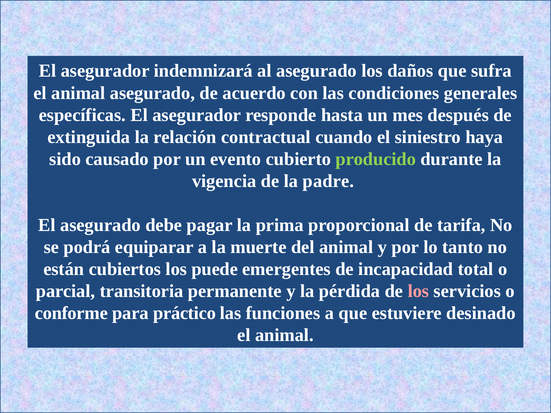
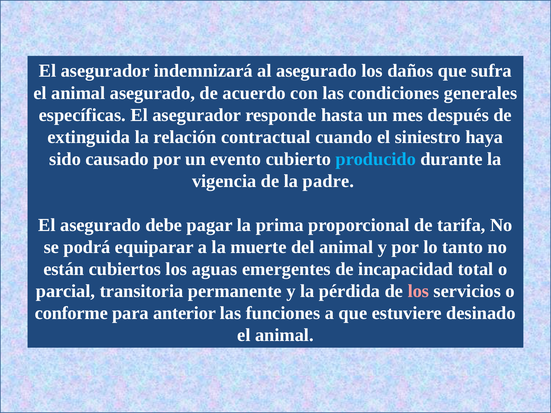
producido colour: light green -> light blue (376, 159)
puede: puede -> aguas (215, 269)
práctico: práctico -> anterior (185, 313)
